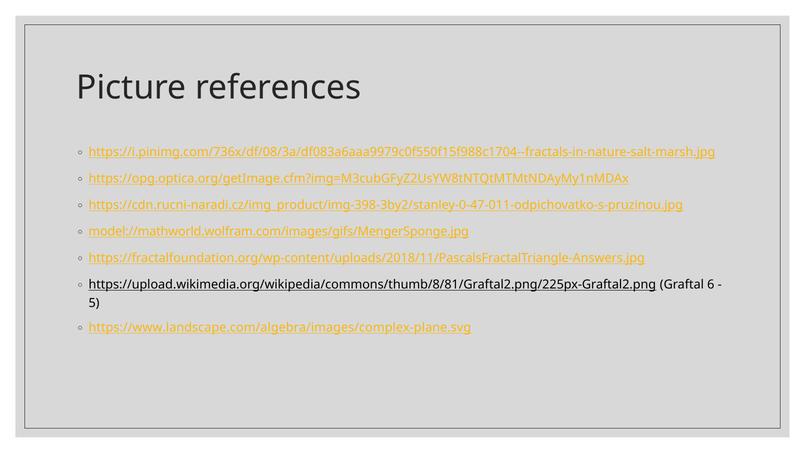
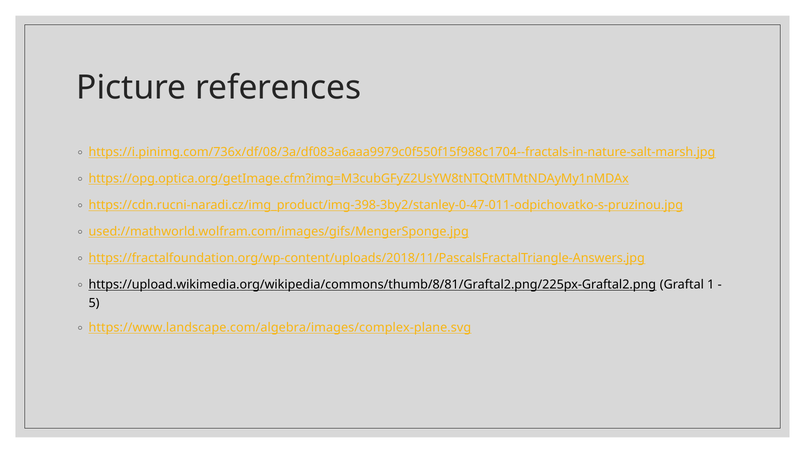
model://mathworld.wolfram.com/images/gifs/MengerSponge.jpg: model://mathworld.wolfram.com/images/gifs/MengerSponge.jpg -> used://mathworld.wolfram.com/images/gifs/MengerSponge.jpg (279, 231)
6: 6 -> 1 (711, 284)
